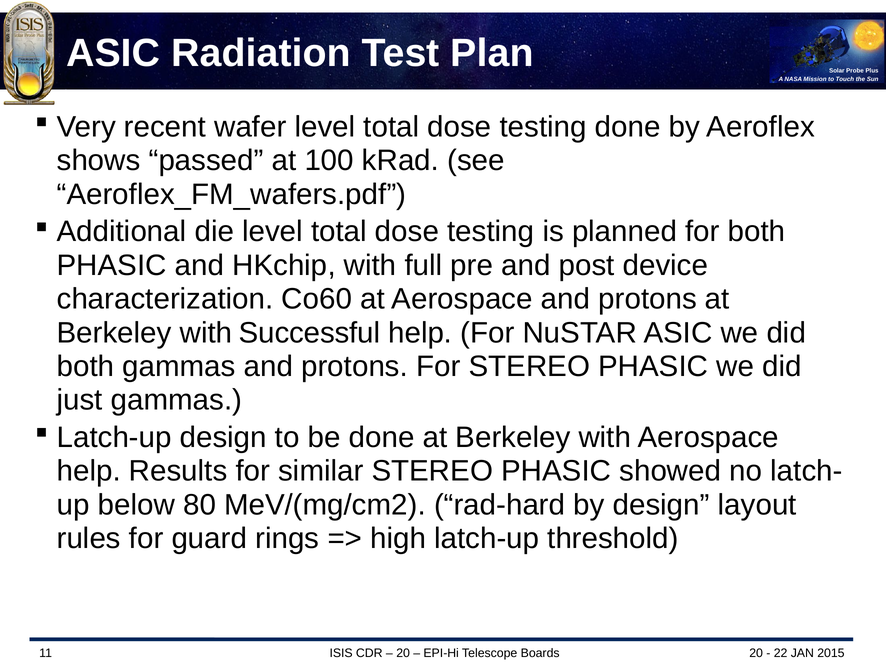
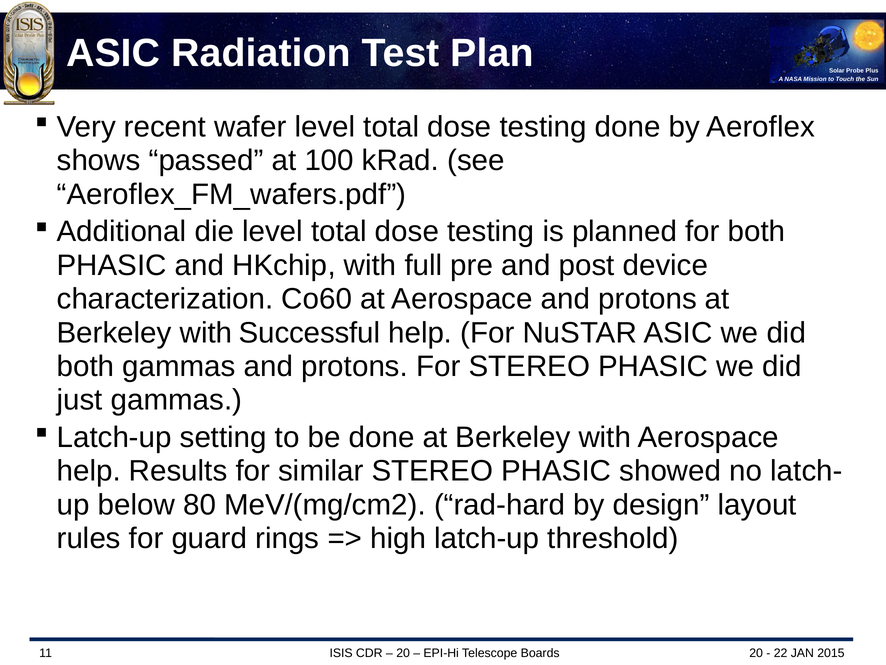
Latch-up design: design -> setting (223, 437)
